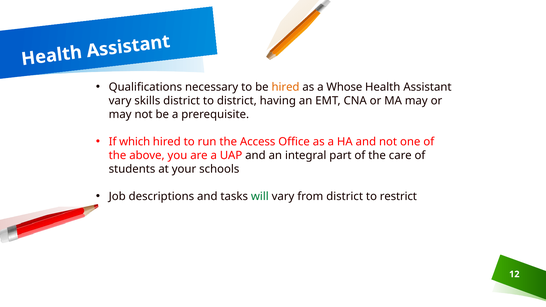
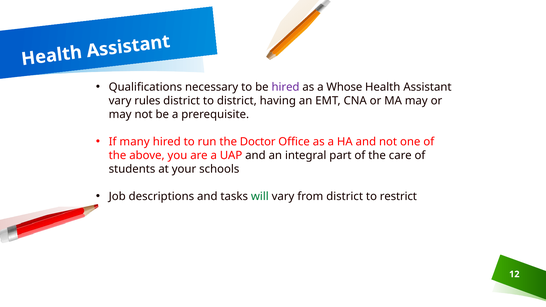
hired colour: orange -> purple (286, 87)
skills: skills -> rules (147, 101)
which: which -> many (135, 142)
Access: Access -> Doctor (258, 142)
